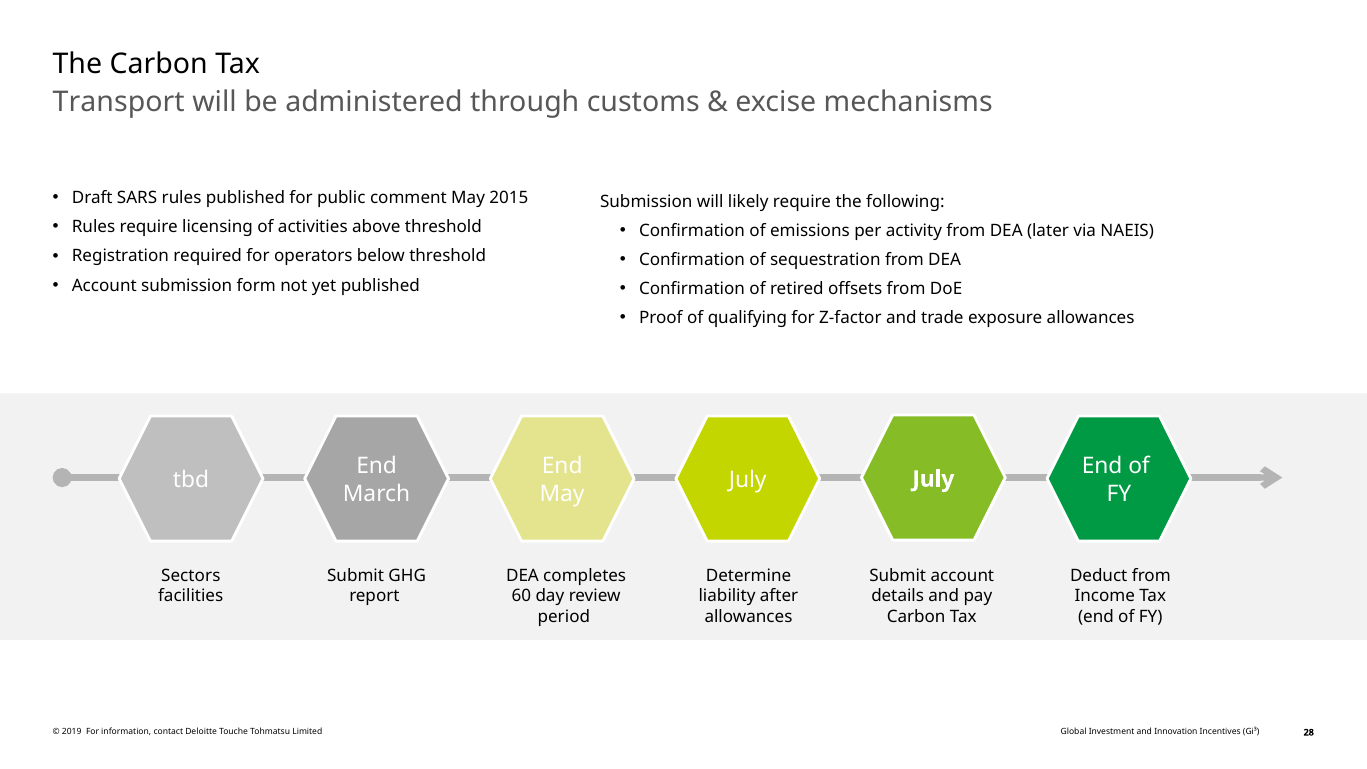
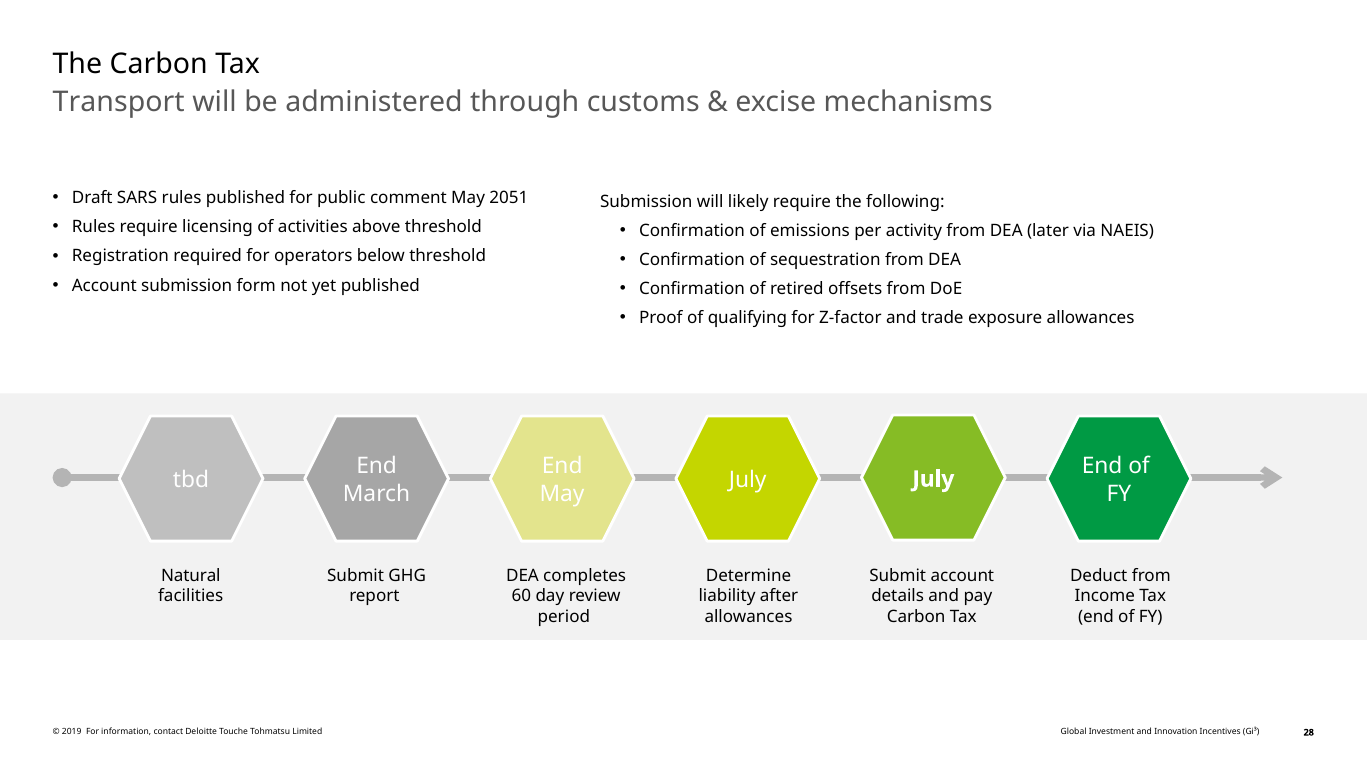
2015: 2015 -> 2051 (509, 198)
Sectors: Sectors -> Natural (191, 576)
